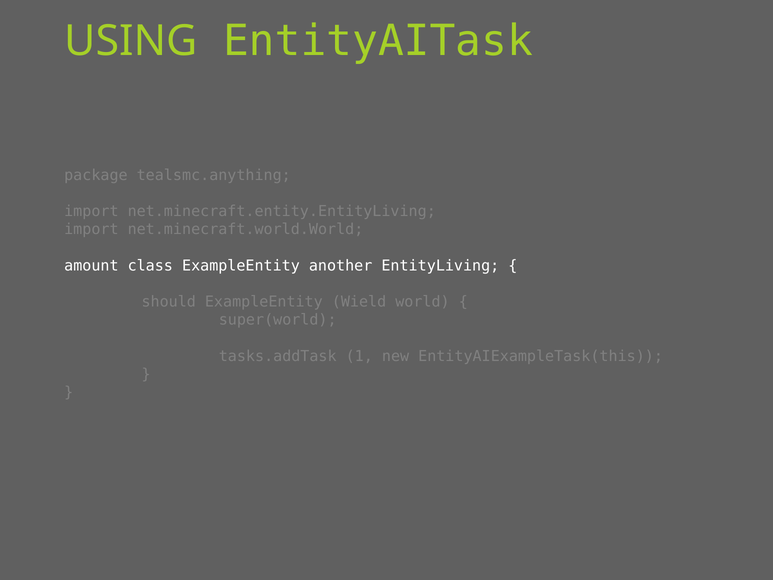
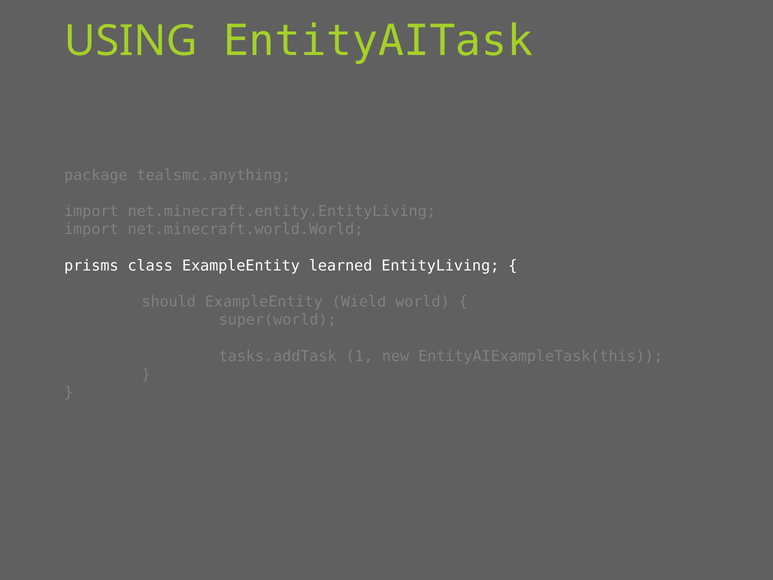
amount: amount -> prisms (91, 266)
another: another -> learned (341, 266)
